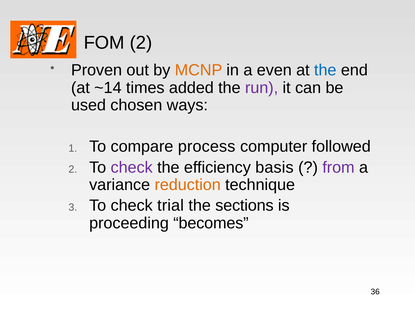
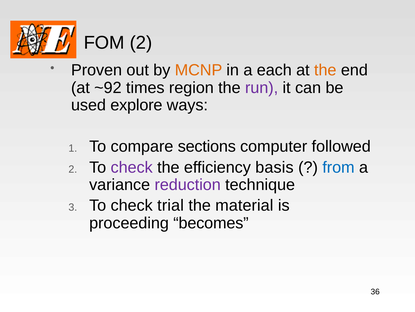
even: even -> each (274, 70)
the colour: blue -> orange (325, 70)
~14: ~14 -> ~92 (108, 88)
added: added -> region (191, 88)
chosen: chosen -> explore (136, 105)
process: process -> sections (207, 146)
from colour: purple -> blue (338, 167)
reduction colour: orange -> purple (188, 184)
sections: sections -> material (244, 205)
